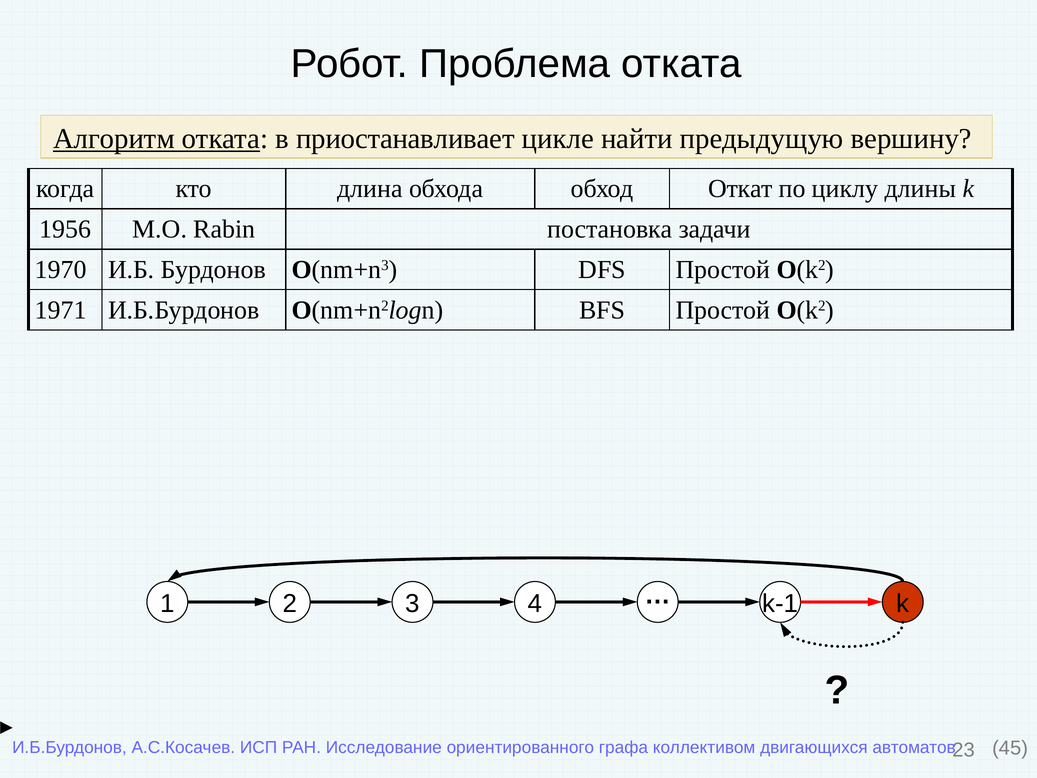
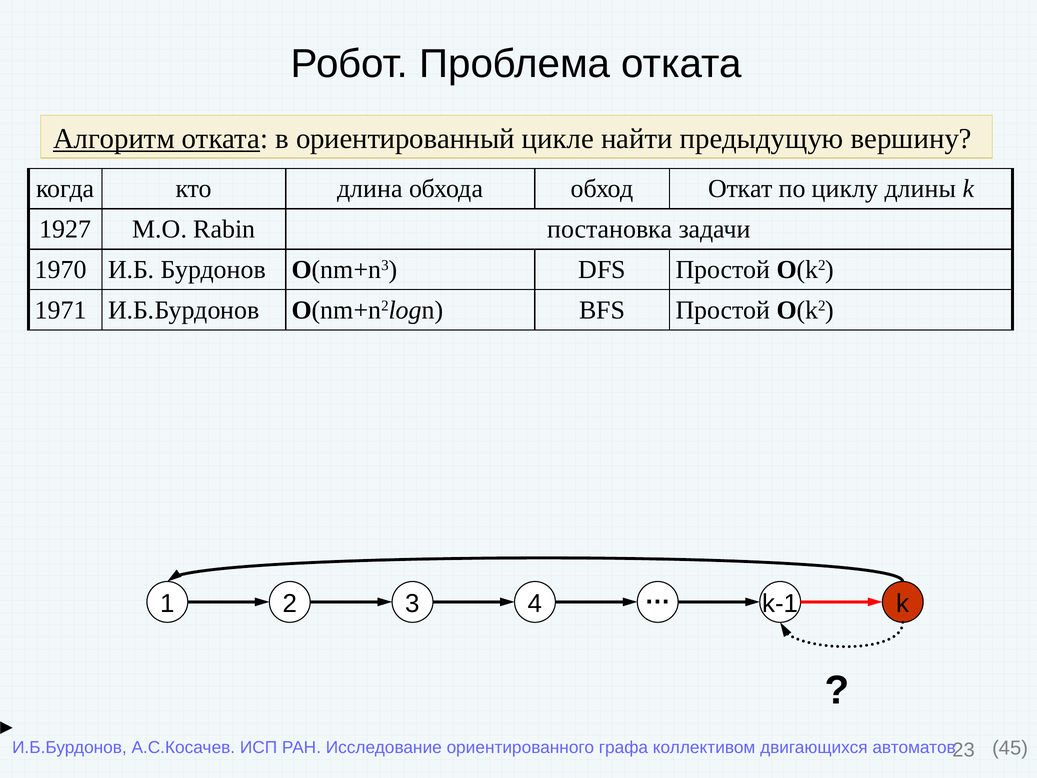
приостанавливает: приостанавливает -> ориентированный (405, 139)
1956: 1956 -> 1927 (65, 229)
